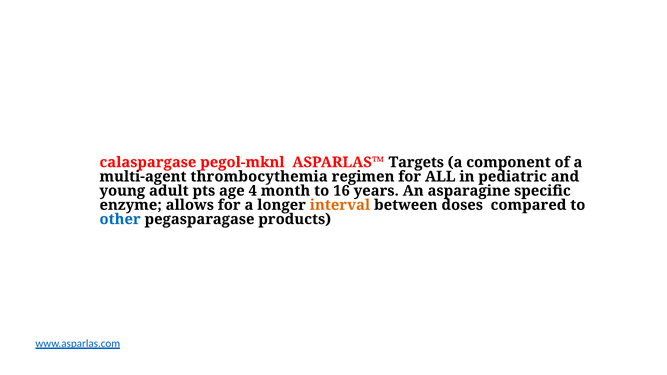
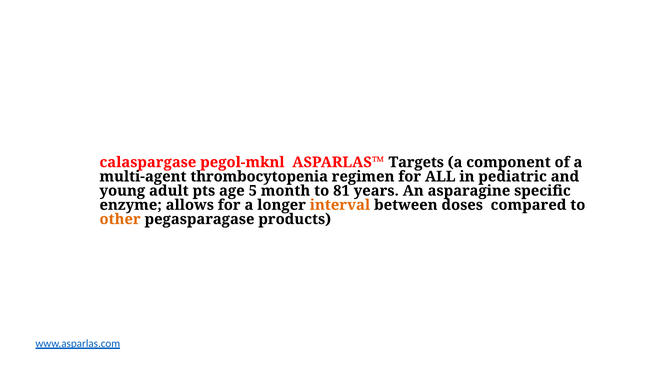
thrombocythemia: thrombocythemia -> thrombocytopenia (259, 177)
4: 4 -> 5 (253, 191)
16: 16 -> 81 (341, 191)
other colour: blue -> orange (120, 219)
